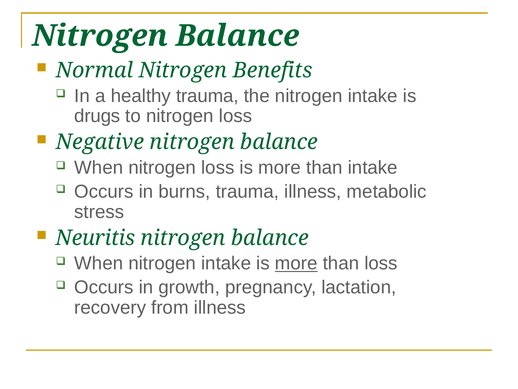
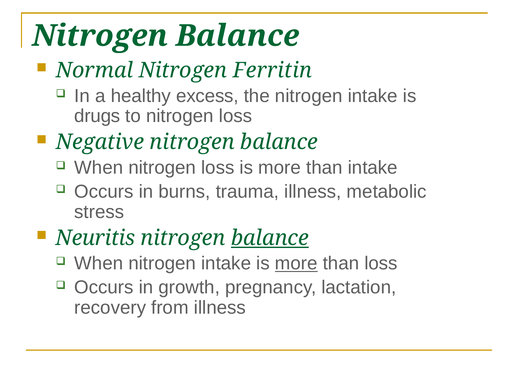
Benefits: Benefits -> Ferritin (273, 70)
healthy trauma: trauma -> excess (207, 96)
balance underline: none -> present (270, 238)
